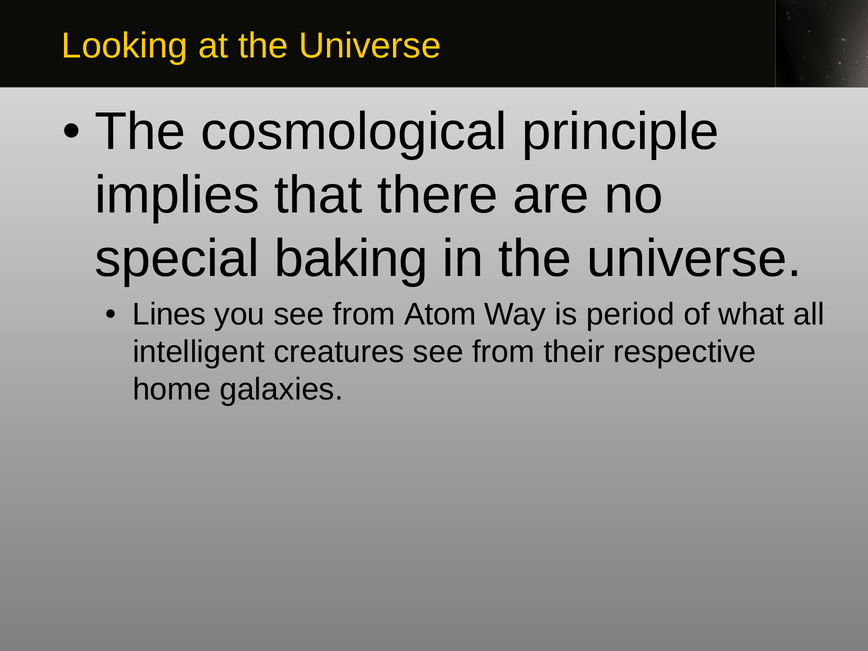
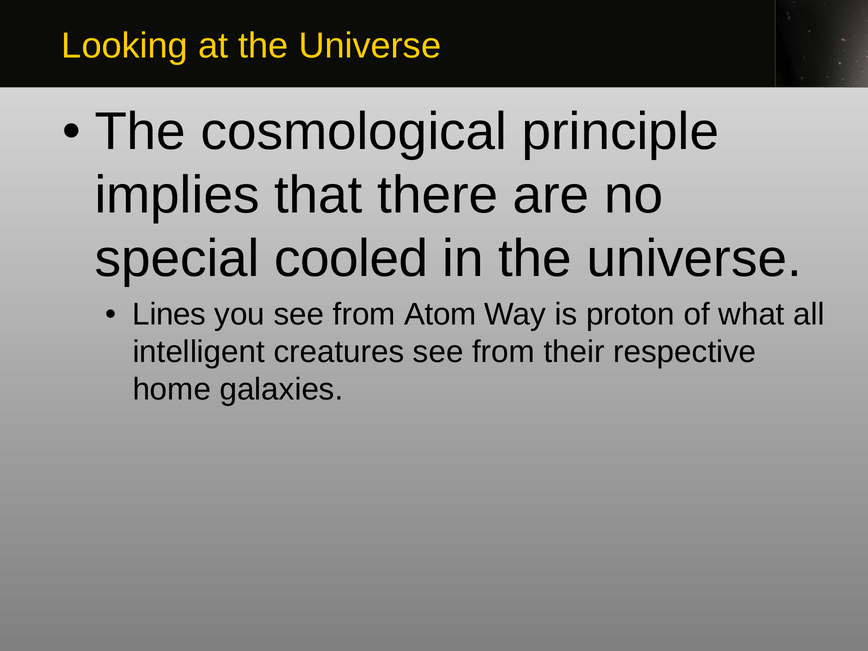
baking: baking -> cooled (351, 259)
period: period -> proton (630, 314)
